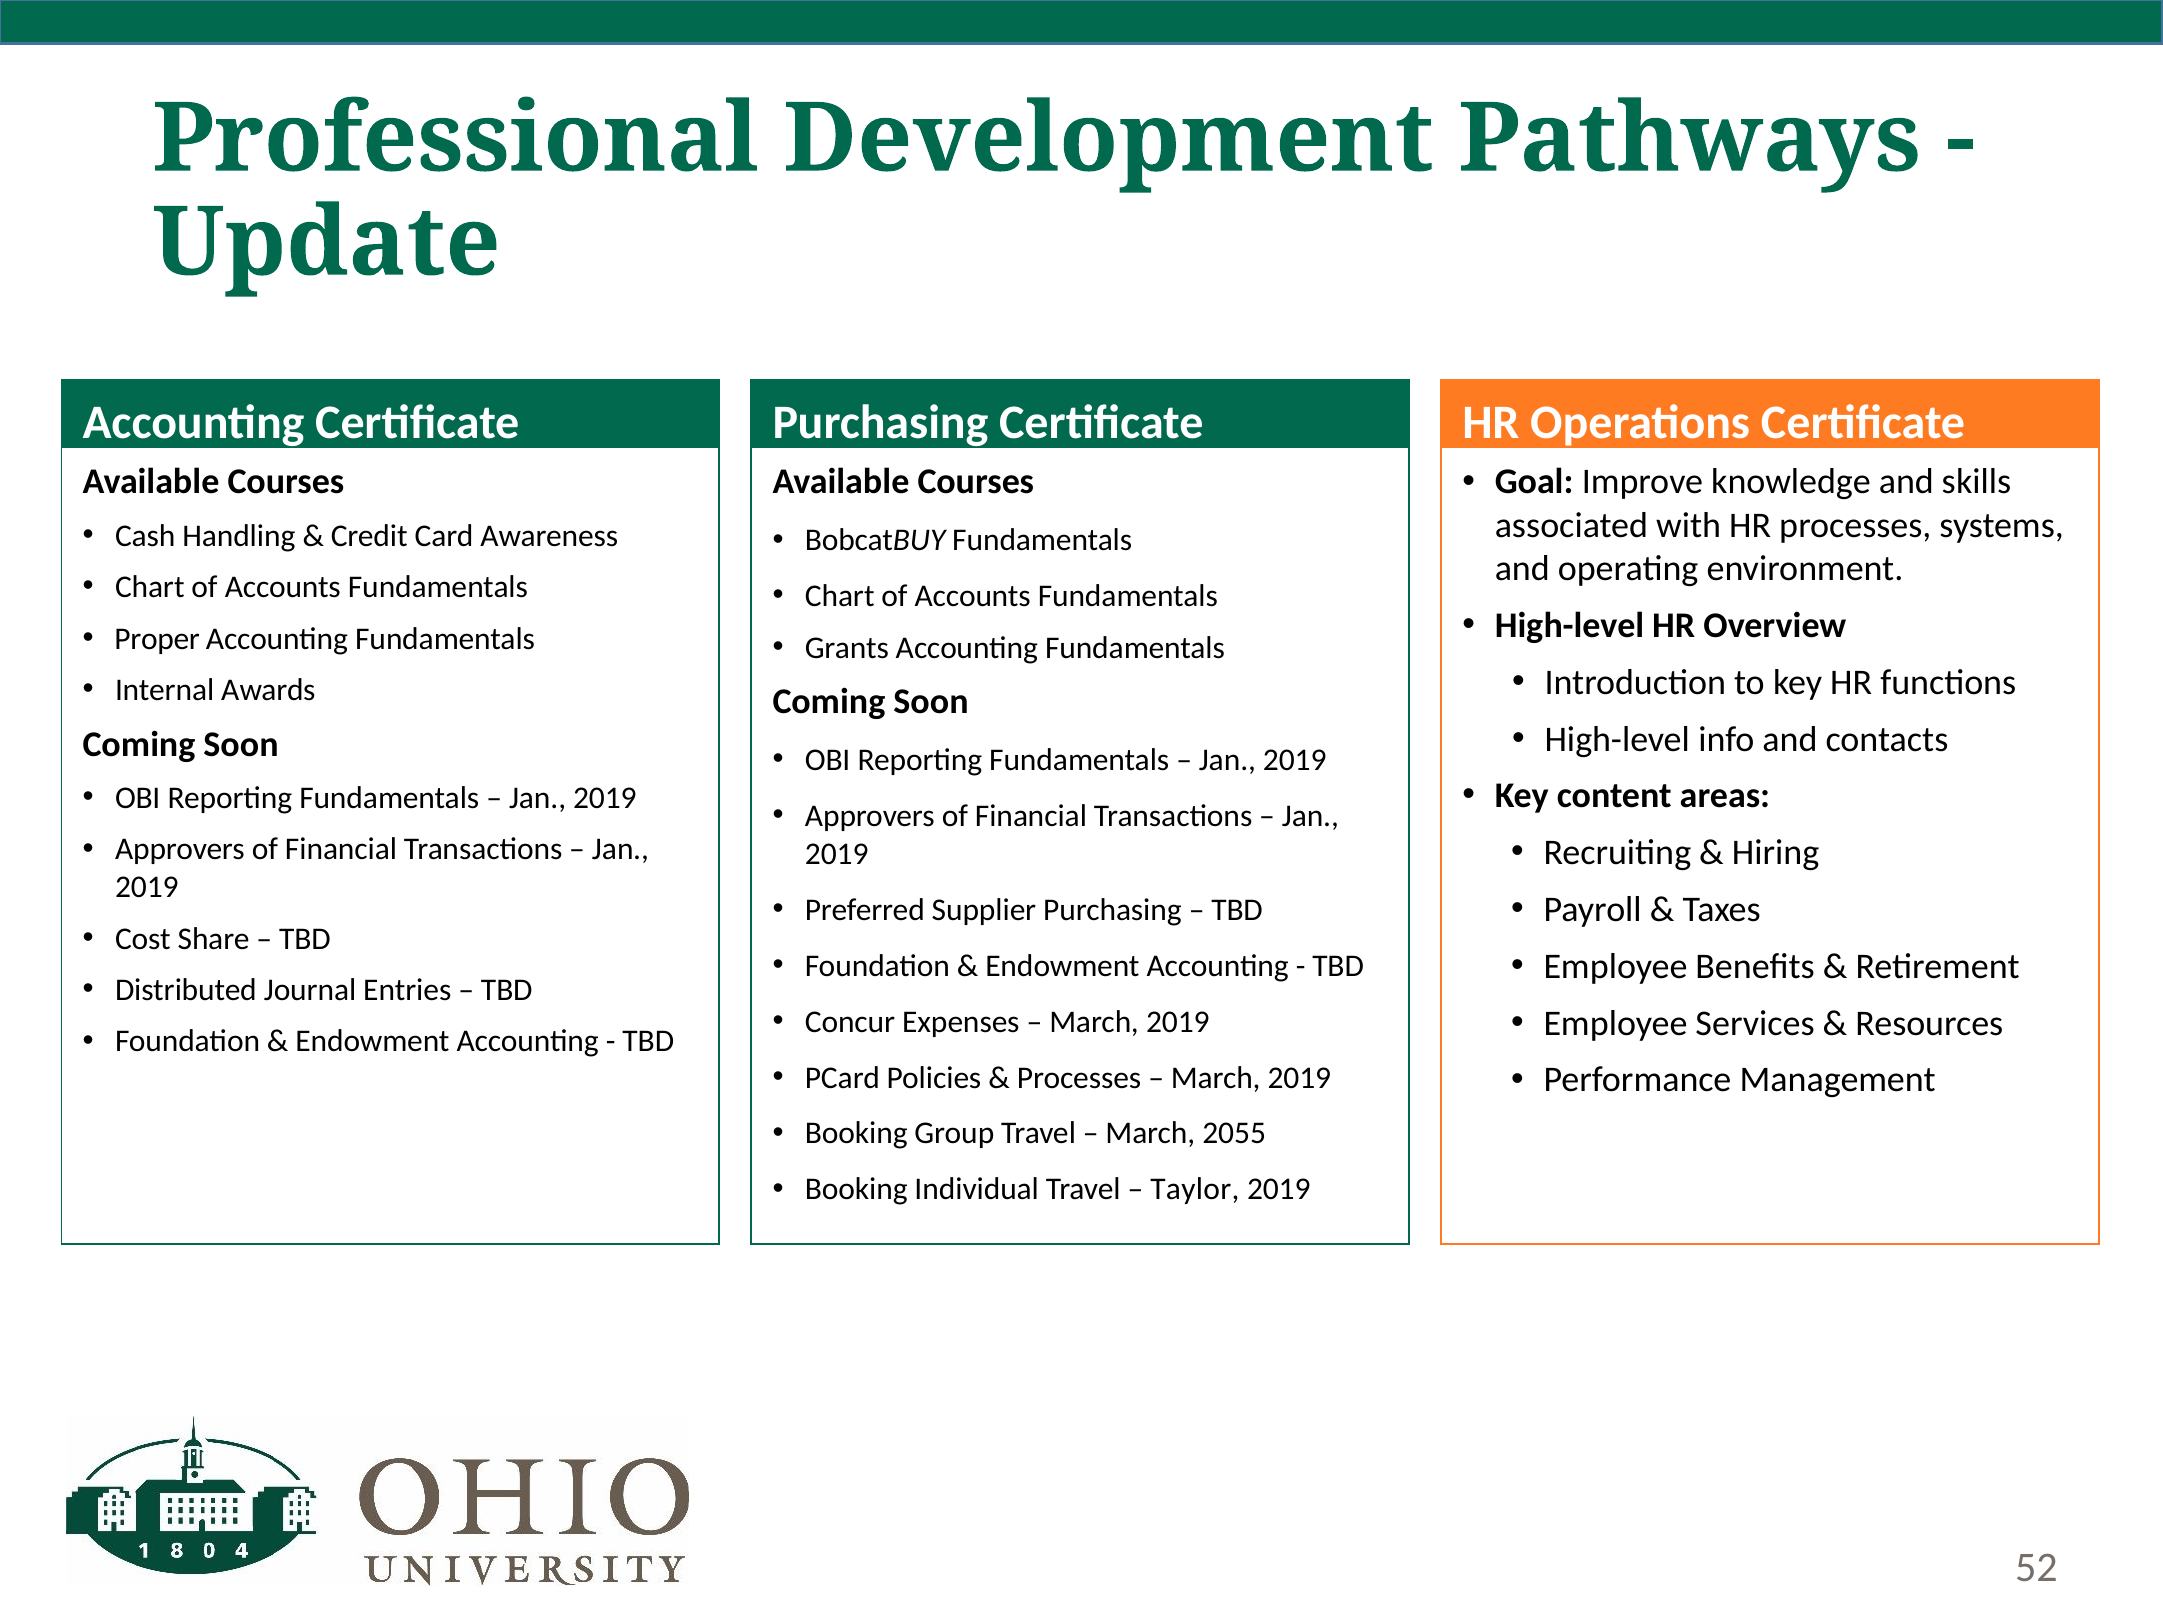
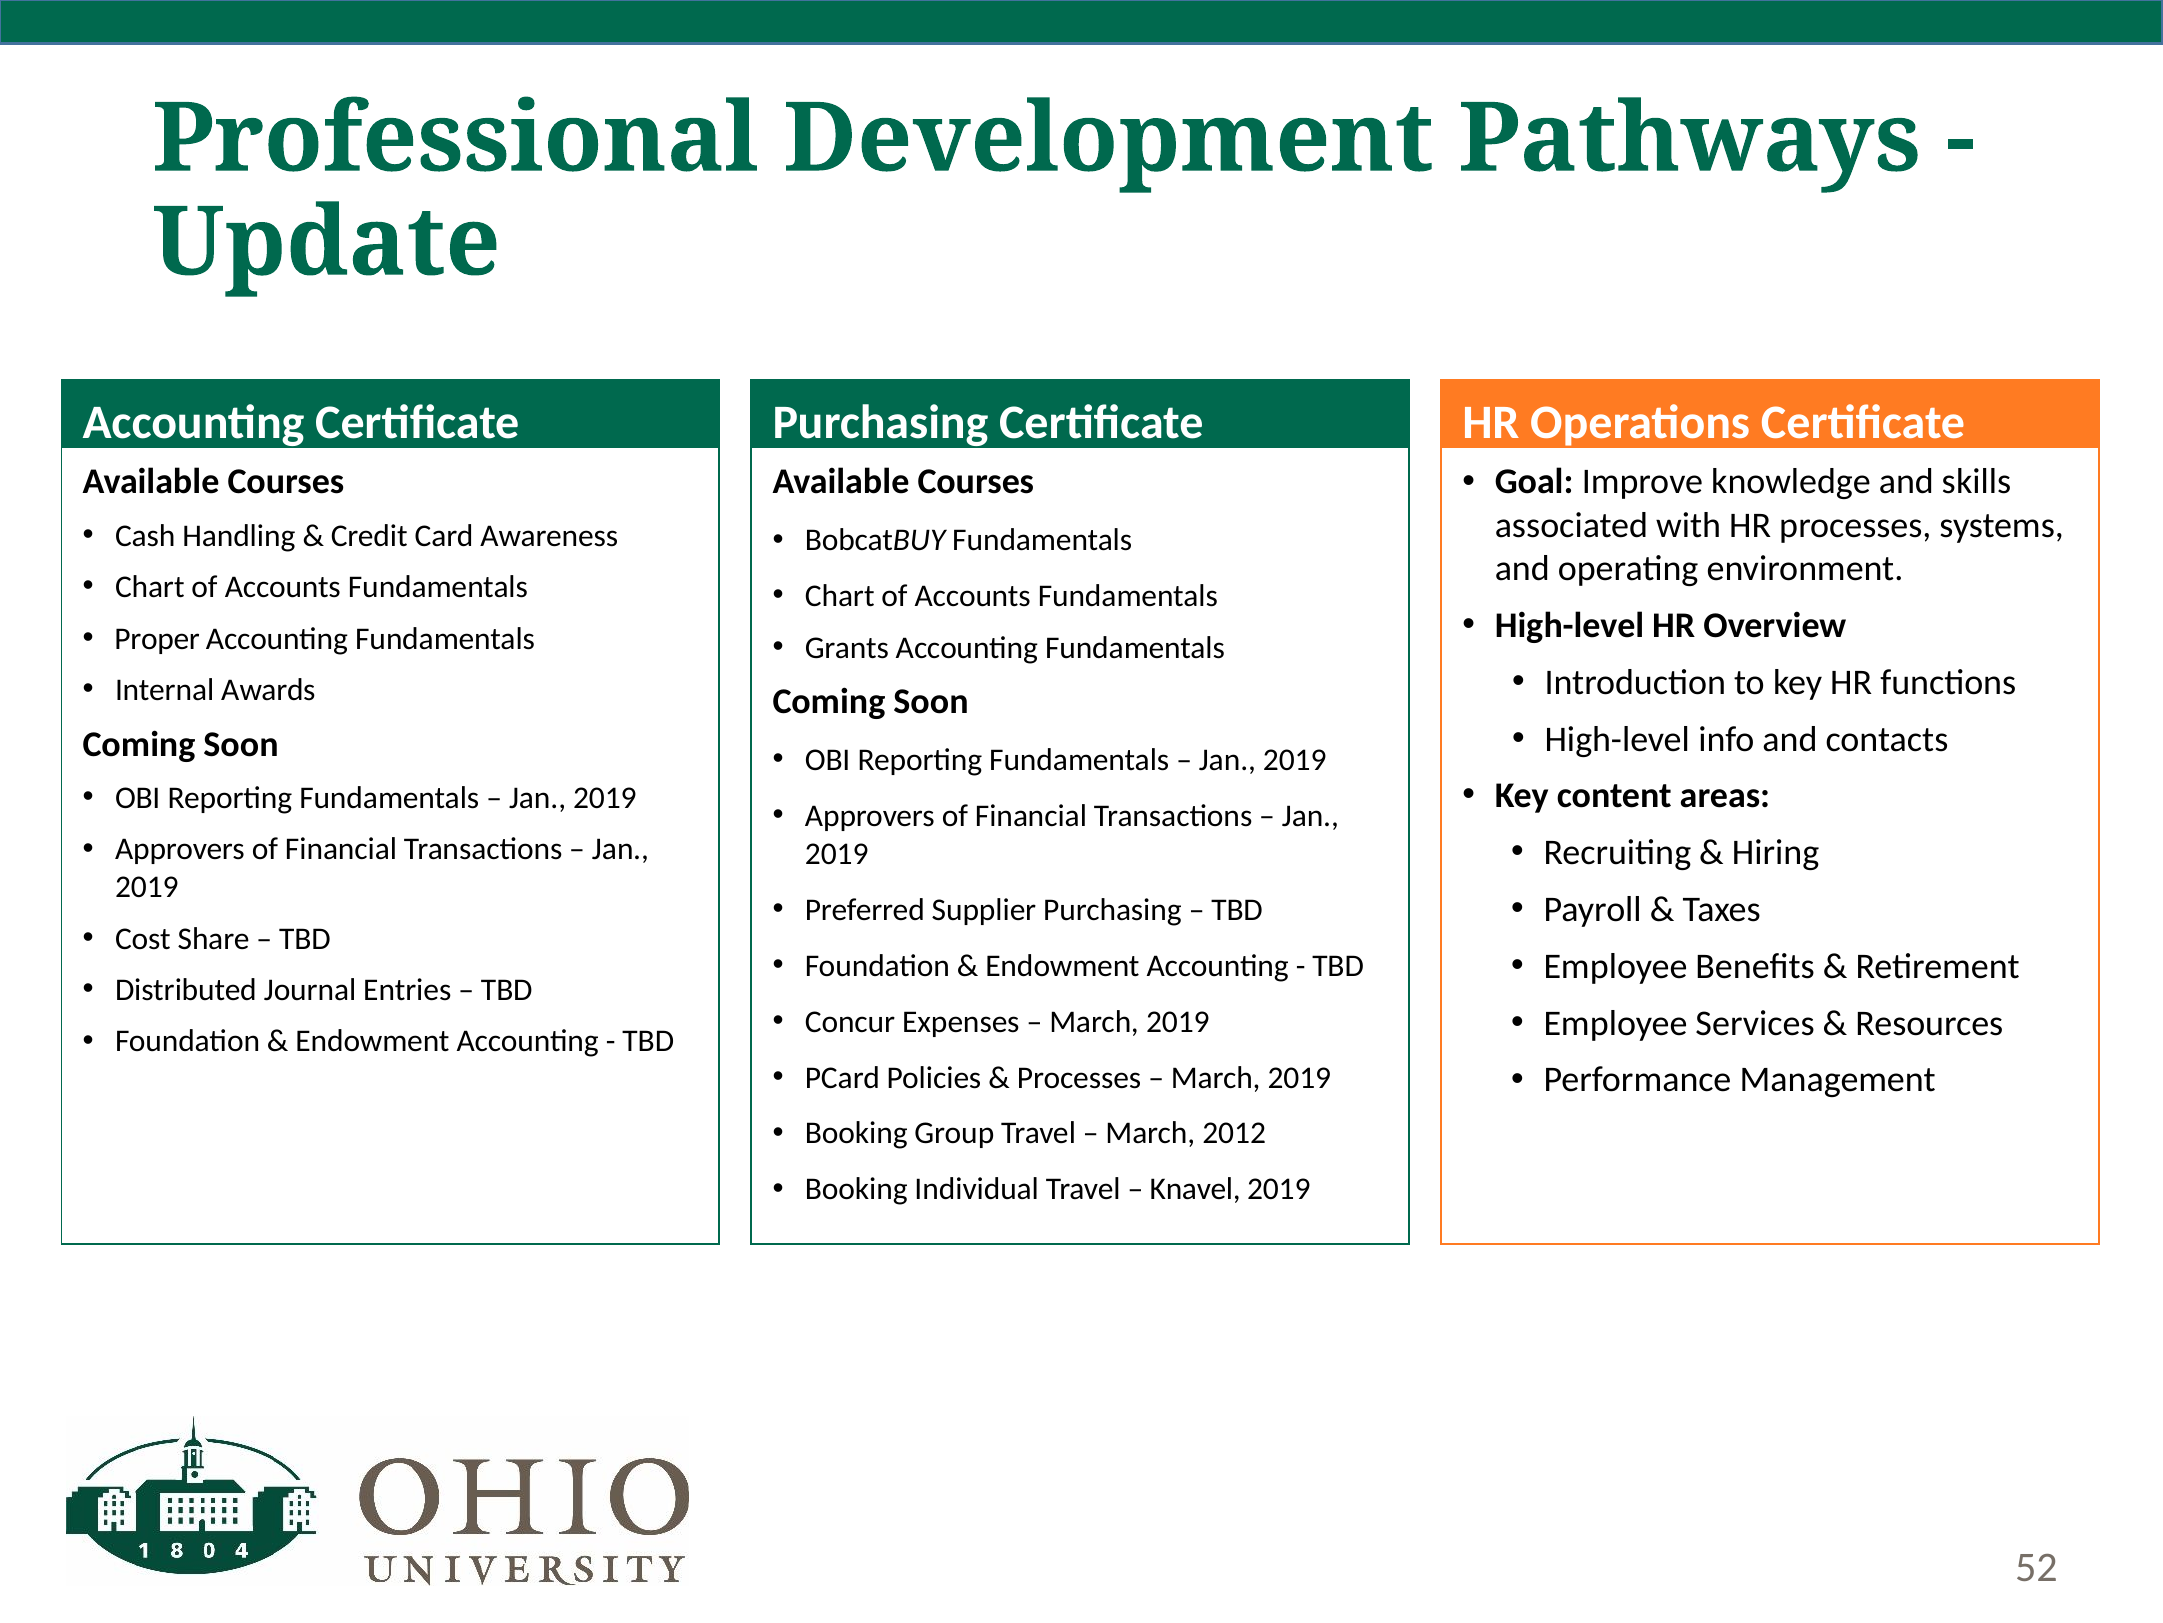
2055: 2055 -> 2012 (1234, 1133)
Taylor: Taylor -> Knavel (1195, 1189)
